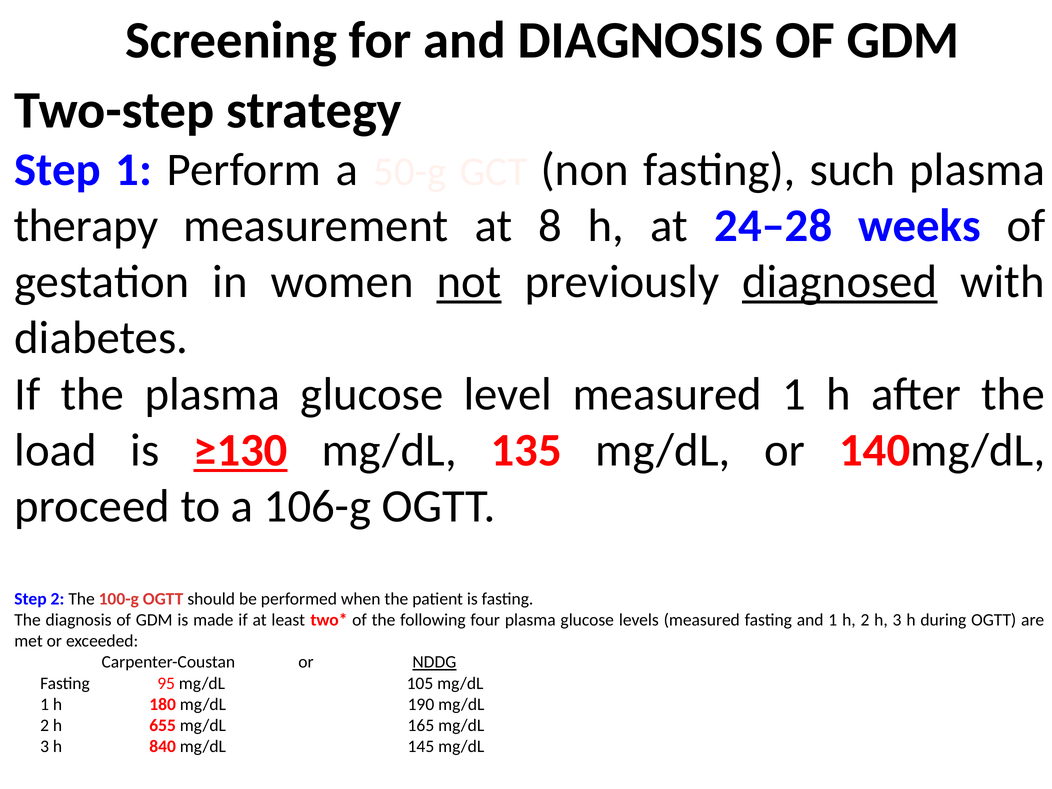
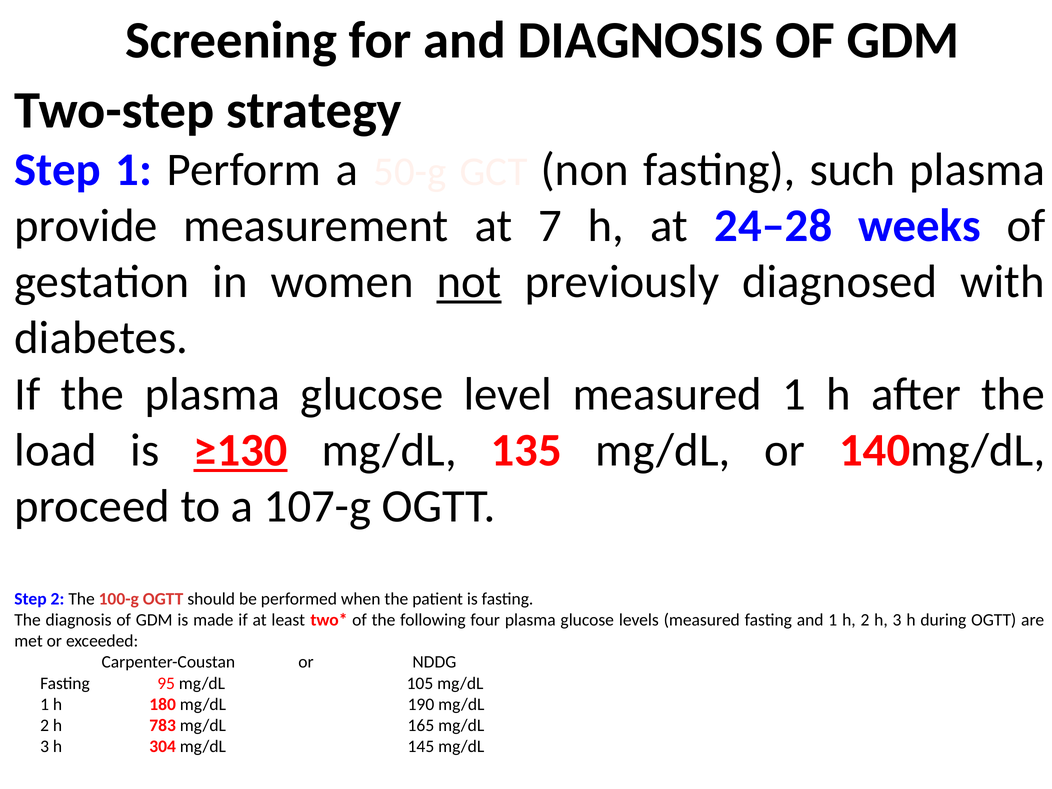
therapy: therapy -> provide (86, 226)
8: 8 -> 7 (550, 226)
diagnosed underline: present -> none (840, 282)
106-g: 106-g -> 107-g (318, 506)
NDDG underline: present -> none (434, 662)
655: 655 -> 783 (163, 725)
840: 840 -> 304 (163, 746)
